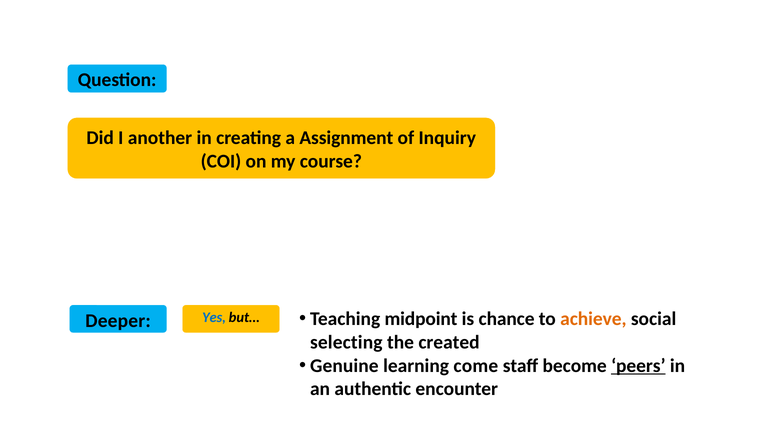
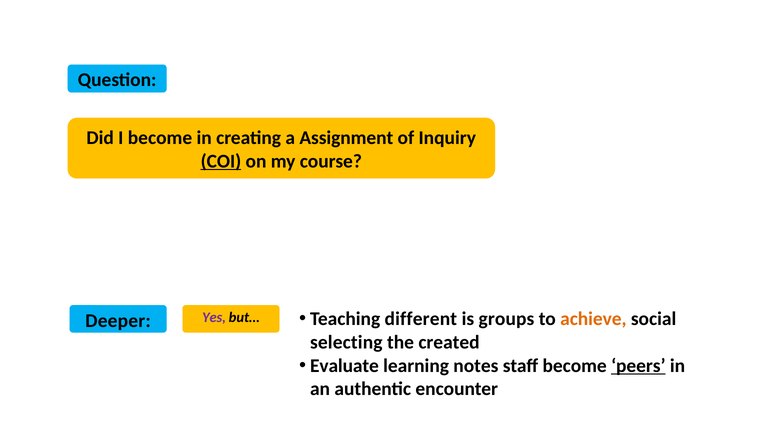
I another: another -> become (160, 138)
COI underline: none -> present (221, 161)
midpoint: midpoint -> different (421, 319)
chance: chance -> groups (506, 319)
Yes colour: blue -> purple (214, 317)
Genuine: Genuine -> Evaluate (344, 366)
come: come -> notes (476, 366)
